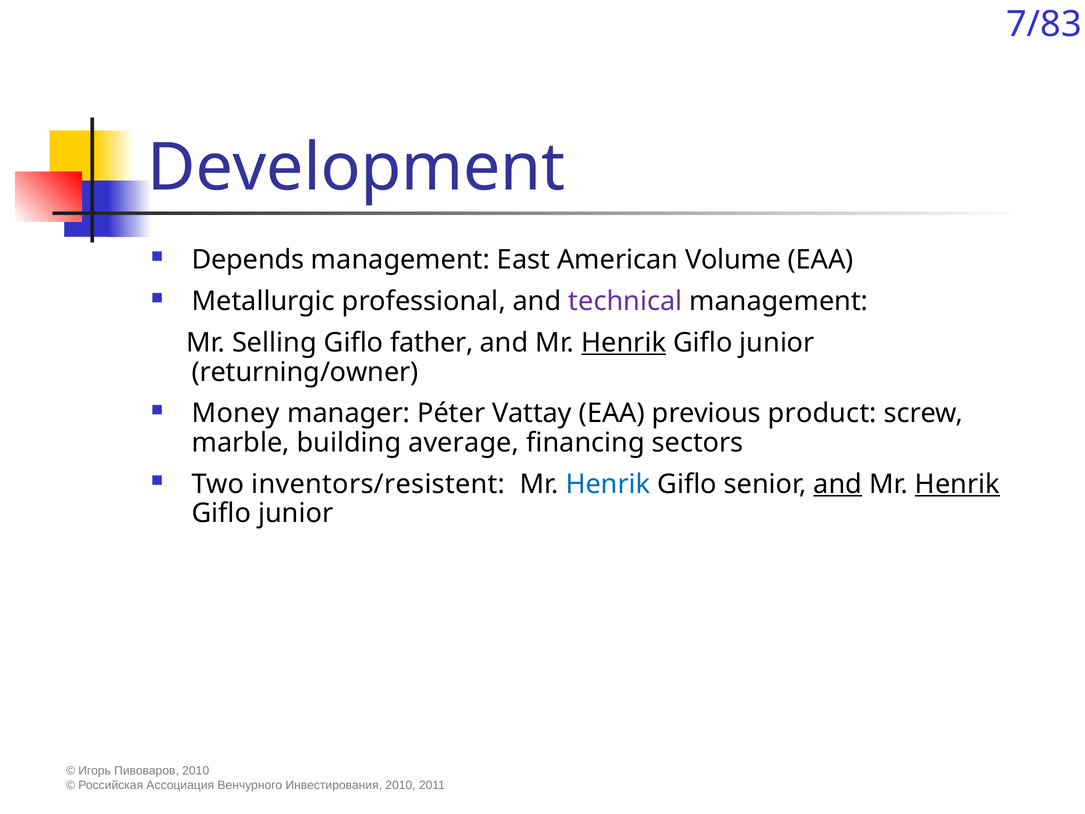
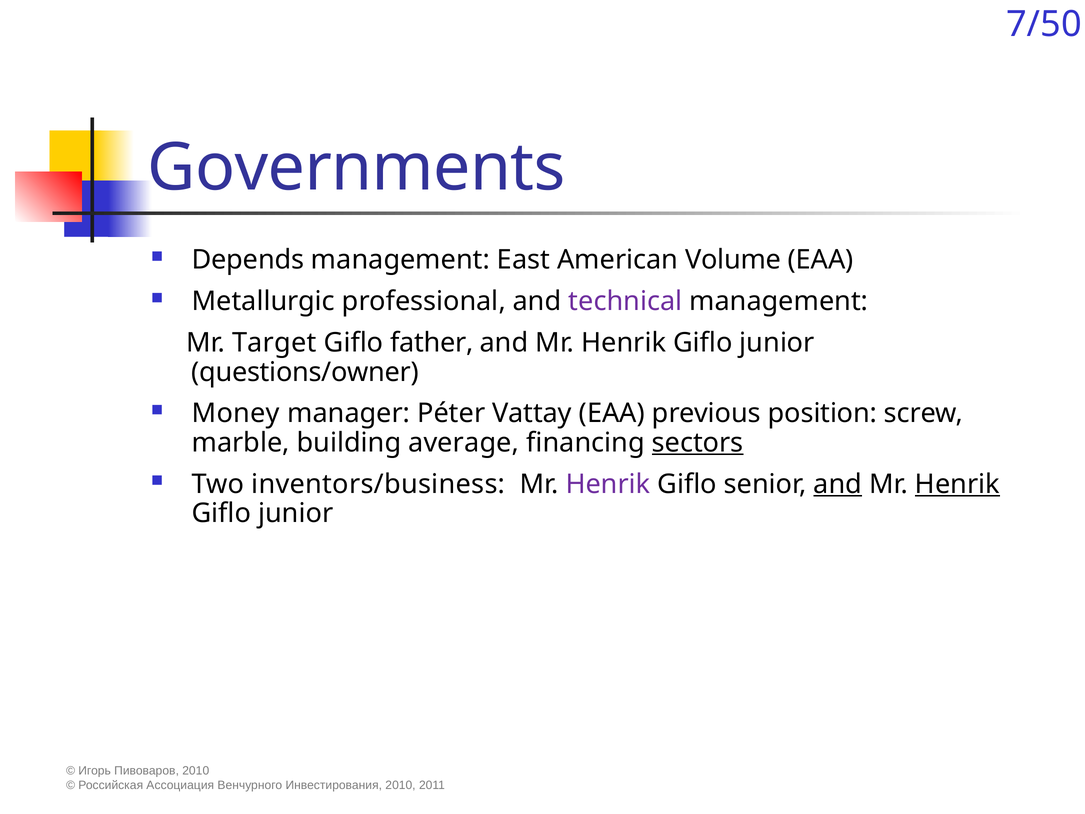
7/83: 7/83 -> 7/50 (1044, 24)
Development: Development -> Governments (356, 168)
Selling: Selling -> Target (274, 343)
Henrik underline: present -> none (624, 343)
returning/owner: returning/owner -> questions/owner (305, 372)
product: product -> position (822, 413)
sectors underline: none -> present (698, 443)
inventors/resistent: inventors/resistent -> inventors/business (378, 484)
Henrik colour: blue -> purple (608, 484)
